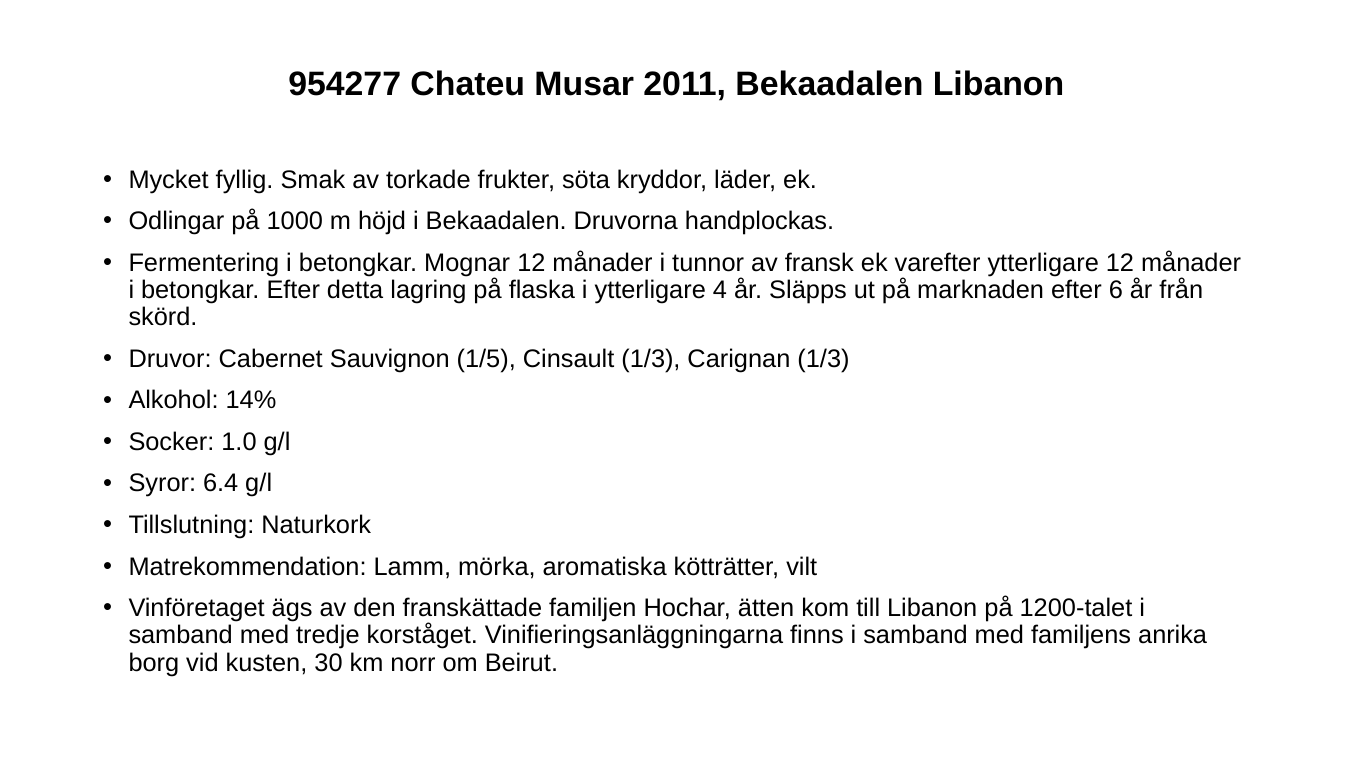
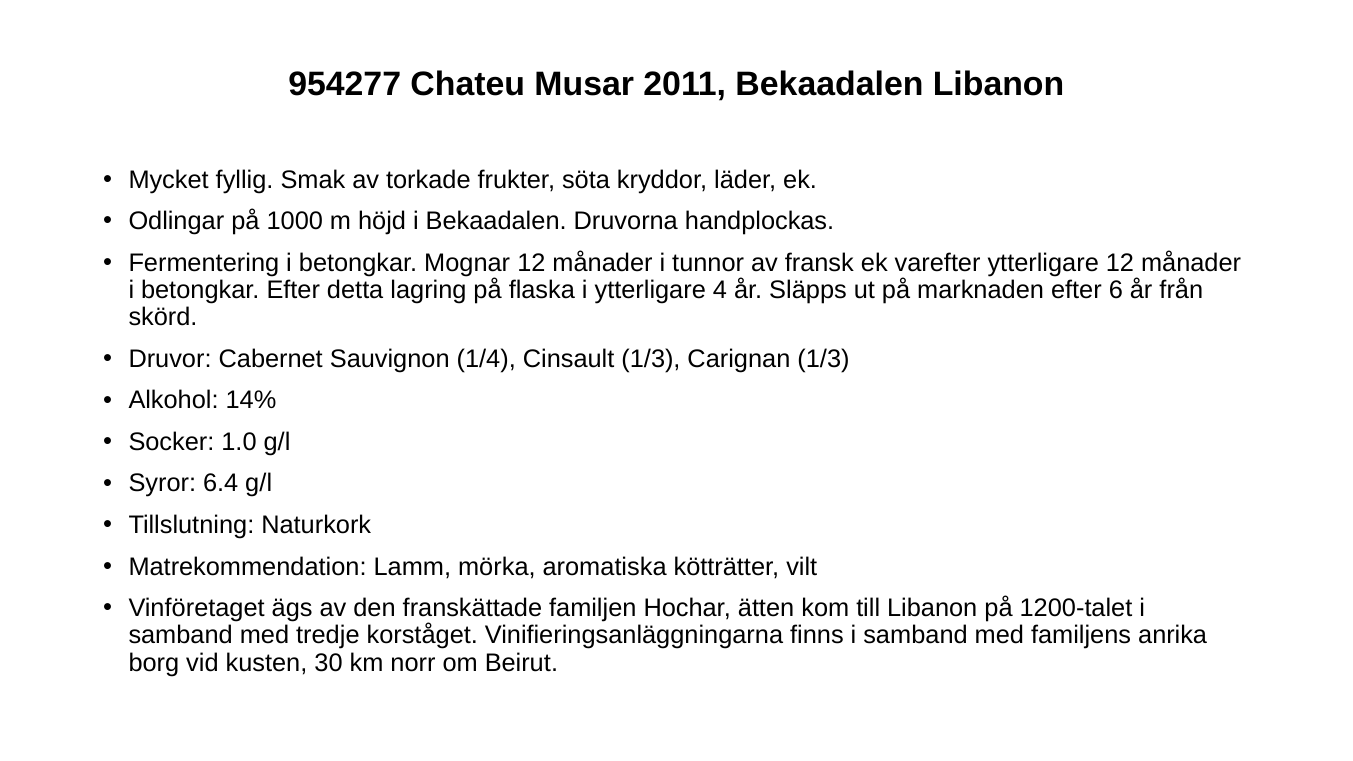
1/5: 1/5 -> 1/4 (486, 359)
